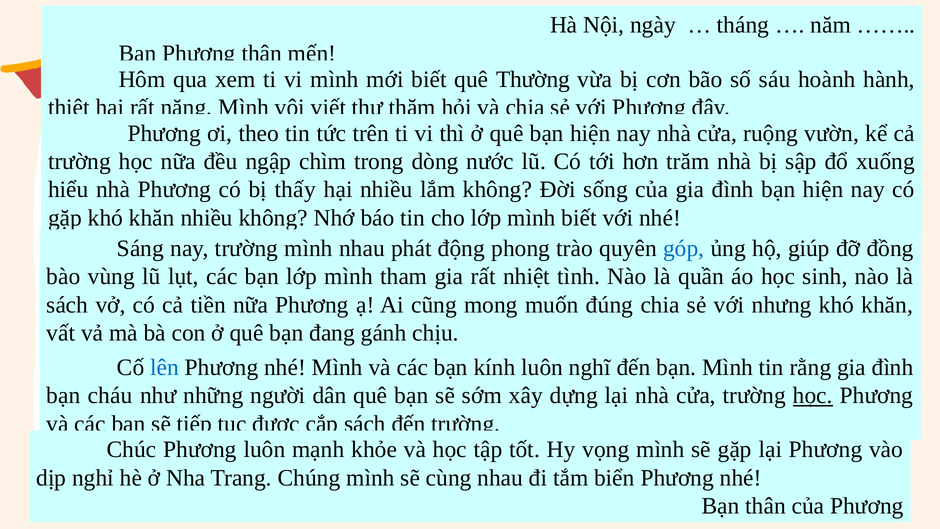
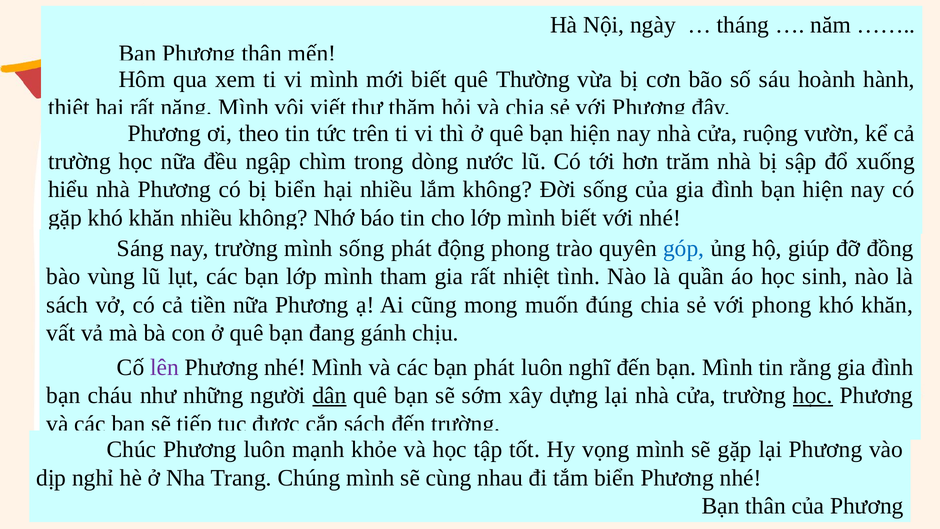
bị thấy: thấy -> biển (295, 190)
mình nhau: nhau -> sống (362, 248)
với nhưng: nhưng -> phong (782, 305)
lên colour: blue -> purple (165, 367)
bạn kính: kính -> phát (494, 367)
dân underline: none -> present (330, 395)
